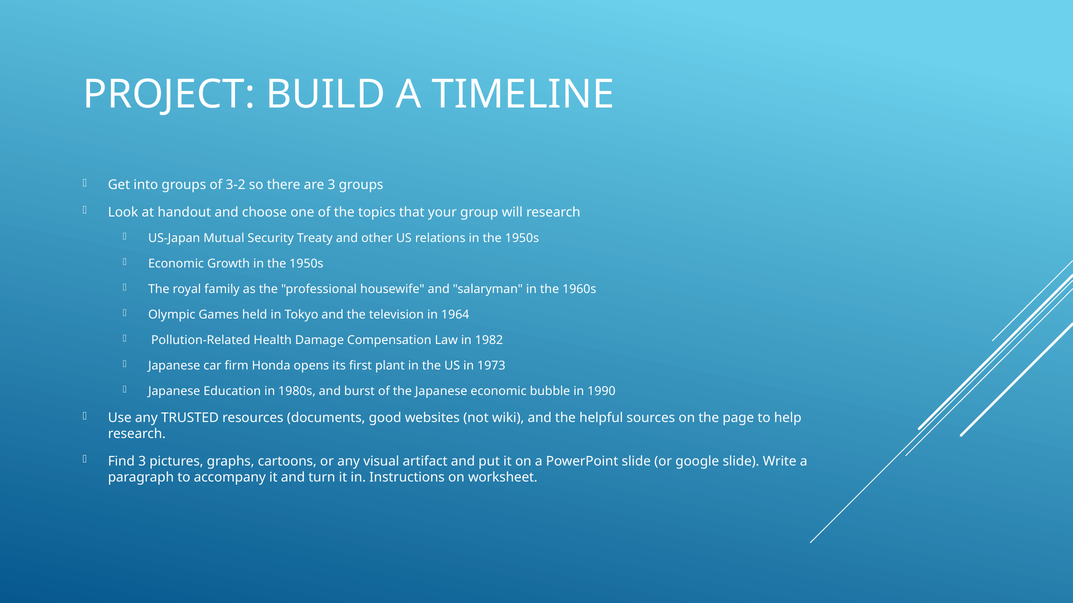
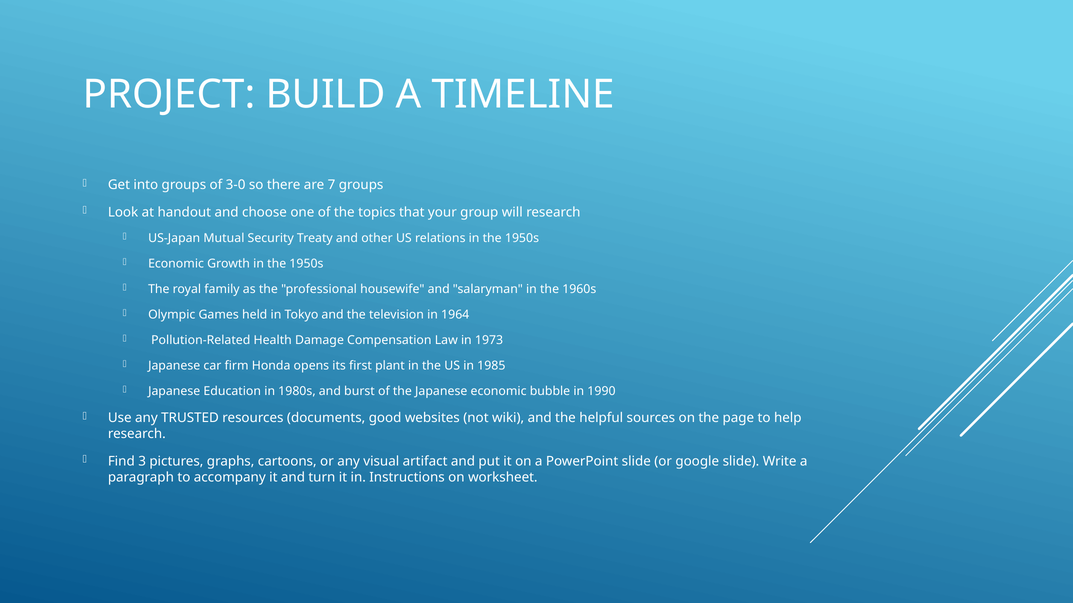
3-2: 3-2 -> 3-0 (236, 185)
are 3: 3 -> 7 (332, 185)
1982: 1982 -> 1973 (489, 340)
1973: 1973 -> 1985 (491, 366)
